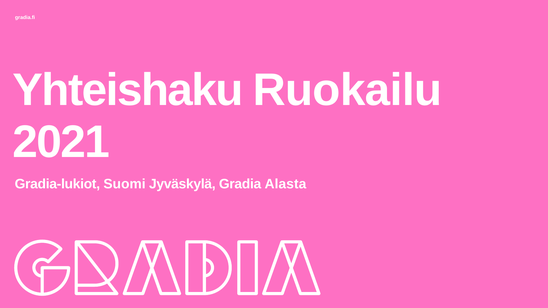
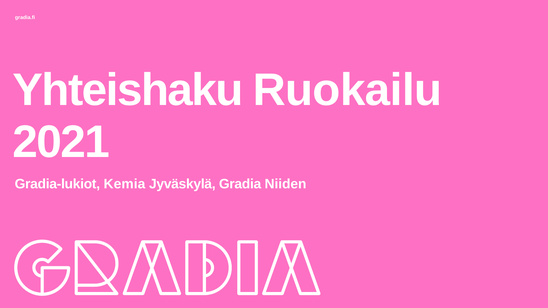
Suomi: Suomi -> Kemia (124, 184)
Alasta: Alasta -> Niiden (286, 184)
